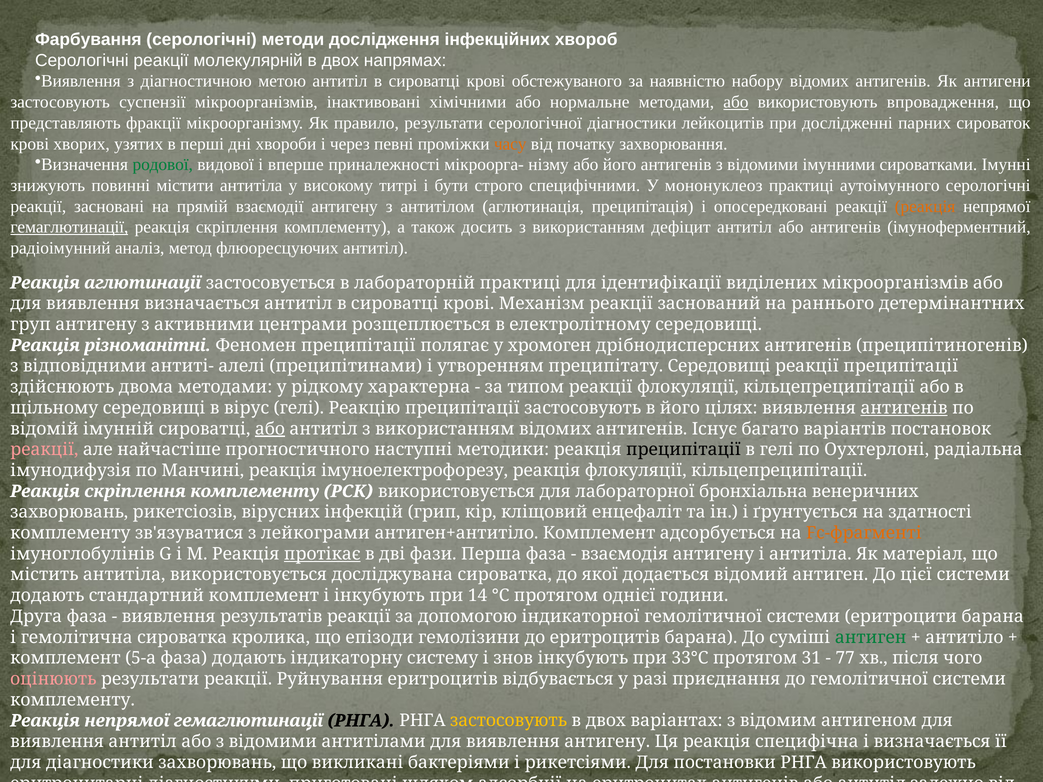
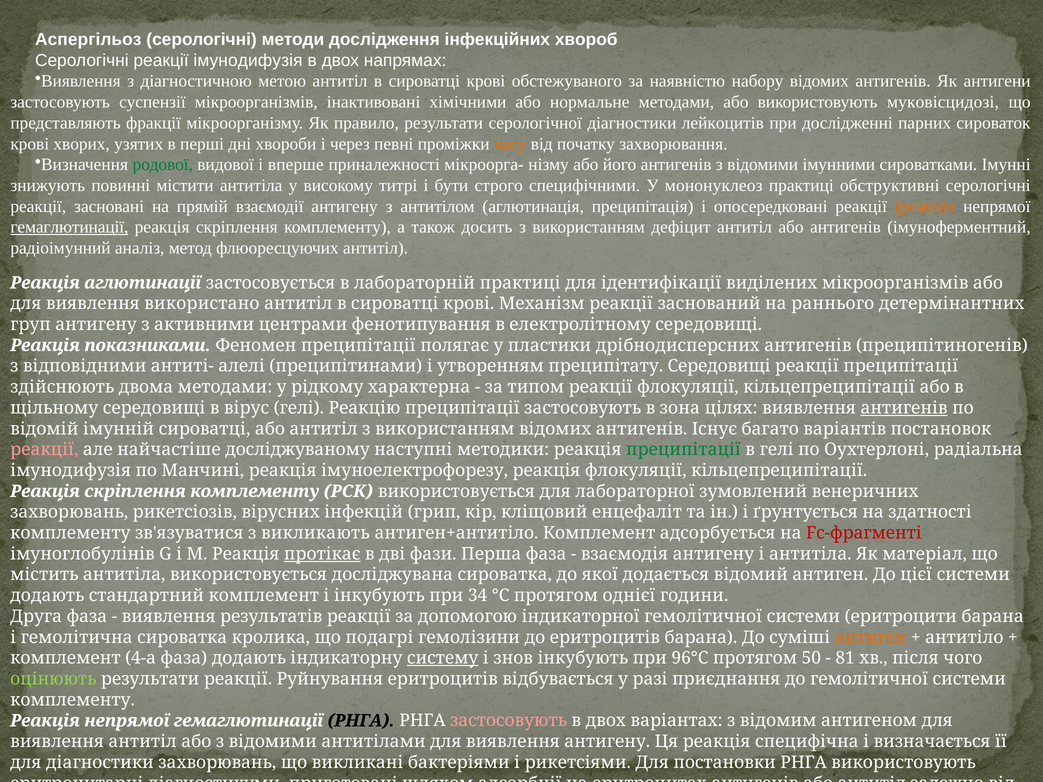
Фарбування: Фарбування -> Аспергільоз (88, 40)
реакції молекулярній: молекулярній -> імунодифузія (248, 60)
або underline: present -> none (736, 102)
впровадження: впровадження -> муковісцидозі (943, 102)
аутоімунного: аутоімунного -> обструктивні (890, 186)
виявлення визначається: визначається -> використано (202, 304)
розщеплюється: розщеплюється -> фенотипування (421, 325)
різноманітні: різноманітні -> показниками (148, 345)
хромоген: хромоген -> пластики (550, 345)
в його: його -> зона (680, 408)
або underline: present -> none (270, 429)
прогностичного: прогностичного -> досліджуваному (297, 450)
преципітації colour: black -> green (684, 450)
бронхіальна: бронхіальна -> зумовлений (753, 491)
лейкограми: лейкограми -> викликають (315, 533)
Fc-фрагменті colour: orange -> red (864, 533)
14: 14 -> 34 (478, 596)
епізоди: епізоди -> подагрі (379, 638)
антиген colour: green -> orange (871, 638)
5-а: 5-а -> 4-а (141, 658)
систему underline: none -> present (443, 658)
33°С: 33°С -> 96°С (690, 658)
31: 31 -> 50 (811, 658)
77: 77 -> 81 (845, 658)
оцінюють colour: pink -> light green (53, 679)
застосовують colour: yellow -> pink (509, 721)
